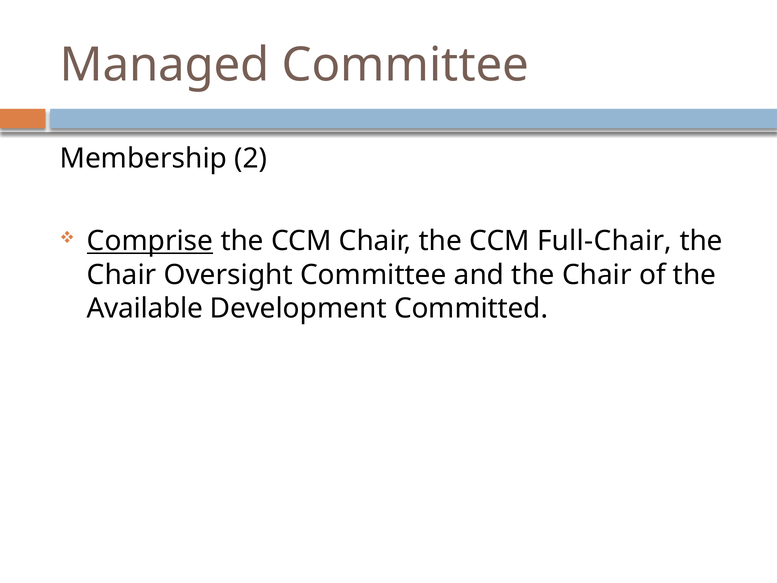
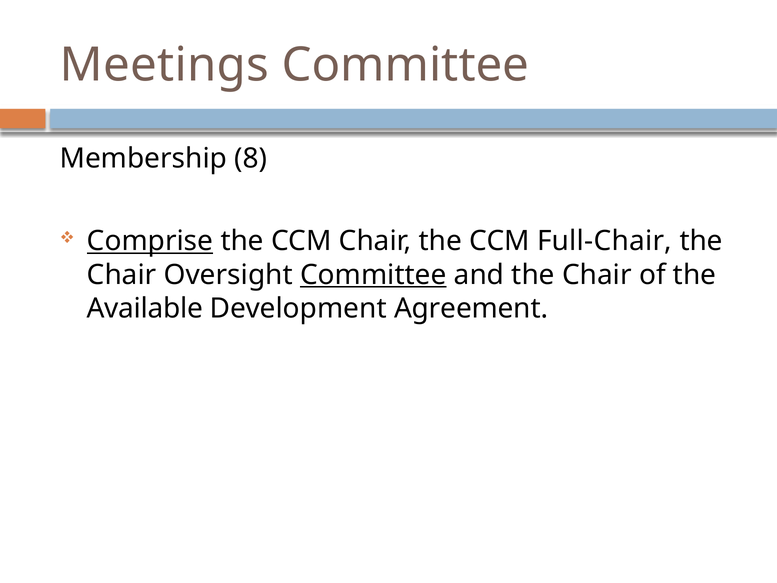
Managed: Managed -> Meetings (164, 65)
2: 2 -> 8 (251, 159)
Committee underline: none -> present (373, 275)
Committed: Committed -> Agreement (471, 308)
